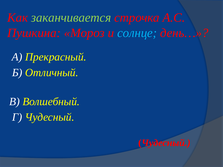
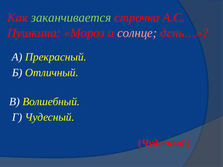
солнце colour: light blue -> pink (137, 33)
